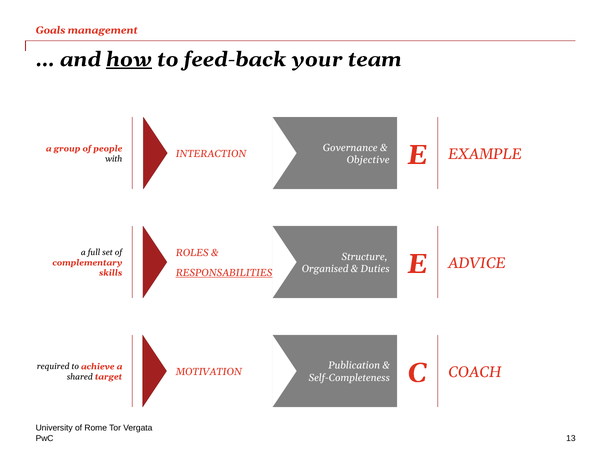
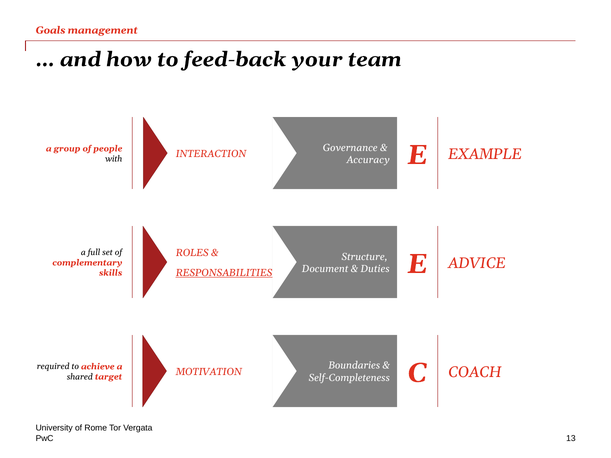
how underline: present -> none (129, 59)
Objective: Objective -> Accuracy (368, 160)
Organised: Organised -> Document (325, 269)
Publication: Publication -> Boundaries (354, 366)
